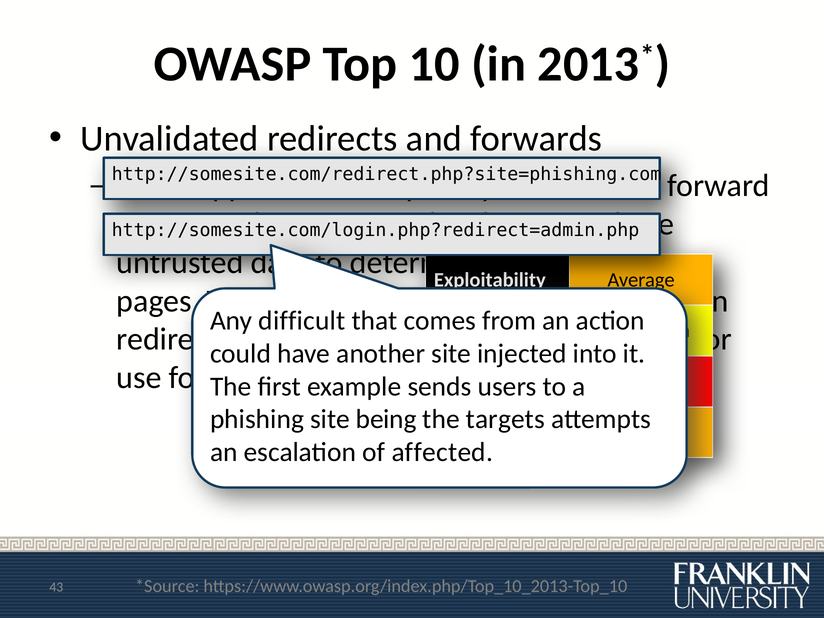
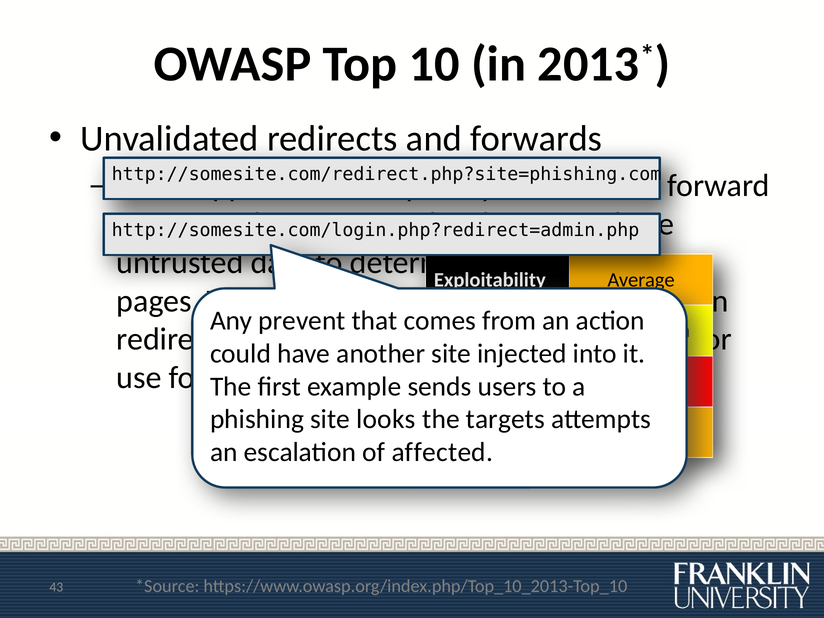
difficult: difficult -> prevent (302, 321)
being: being -> looks (386, 419)
